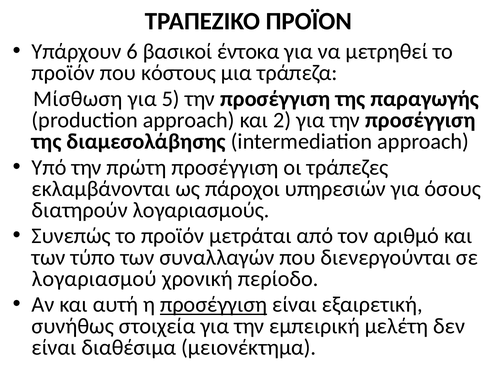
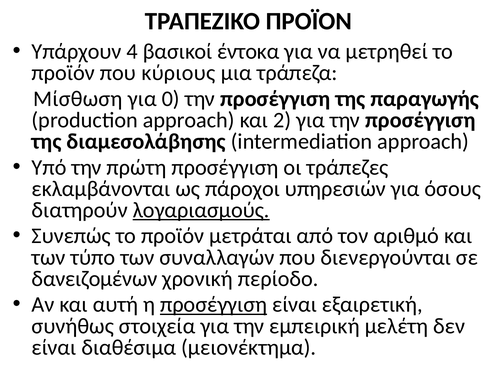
6: 6 -> 4 (132, 51)
κόστους: κόστους -> κύριους (178, 73)
5: 5 -> 0 (171, 99)
λογαριασμούς underline: none -> present (201, 210)
λογαριασμού: λογαριασμού -> δανειζομένων (94, 279)
